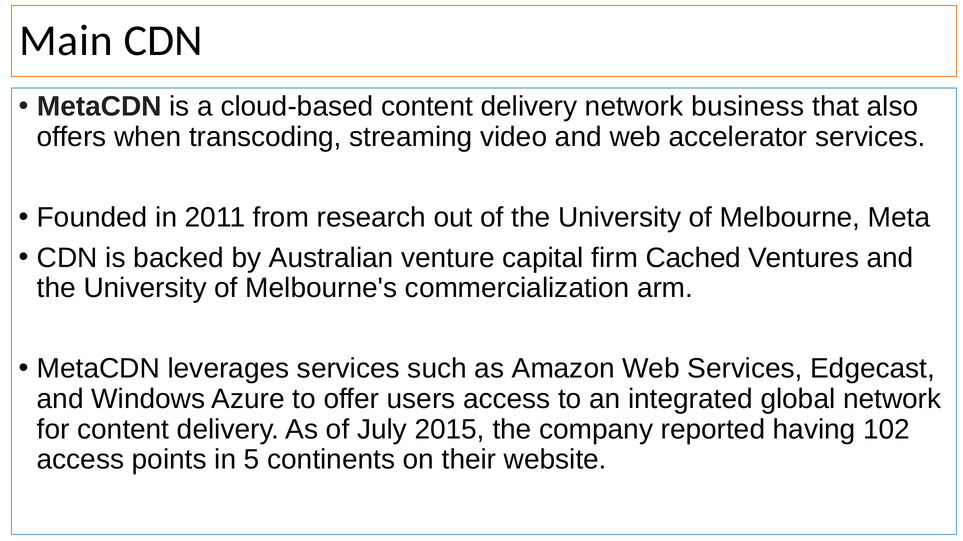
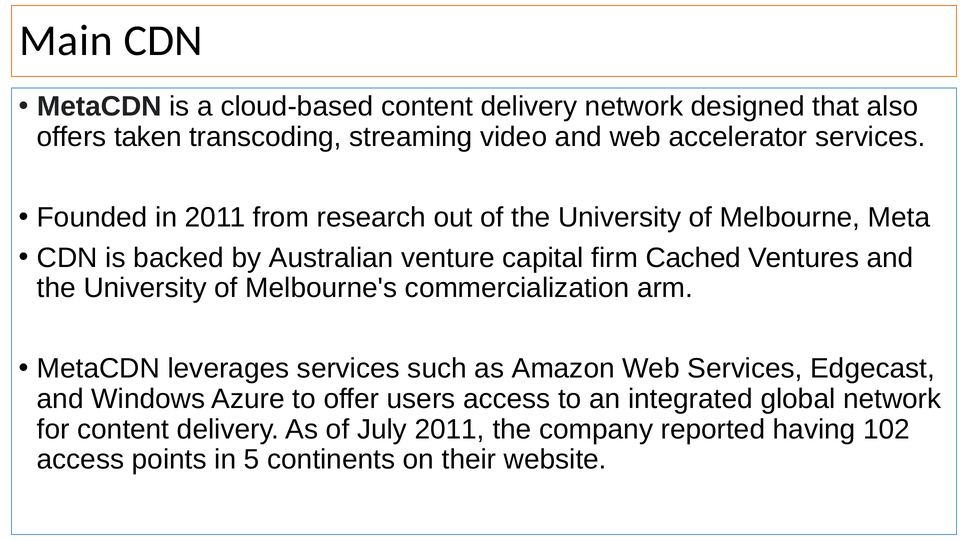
business: business -> designed (748, 107)
when: when -> taken (148, 137)
July 2015: 2015 -> 2011 (450, 430)
